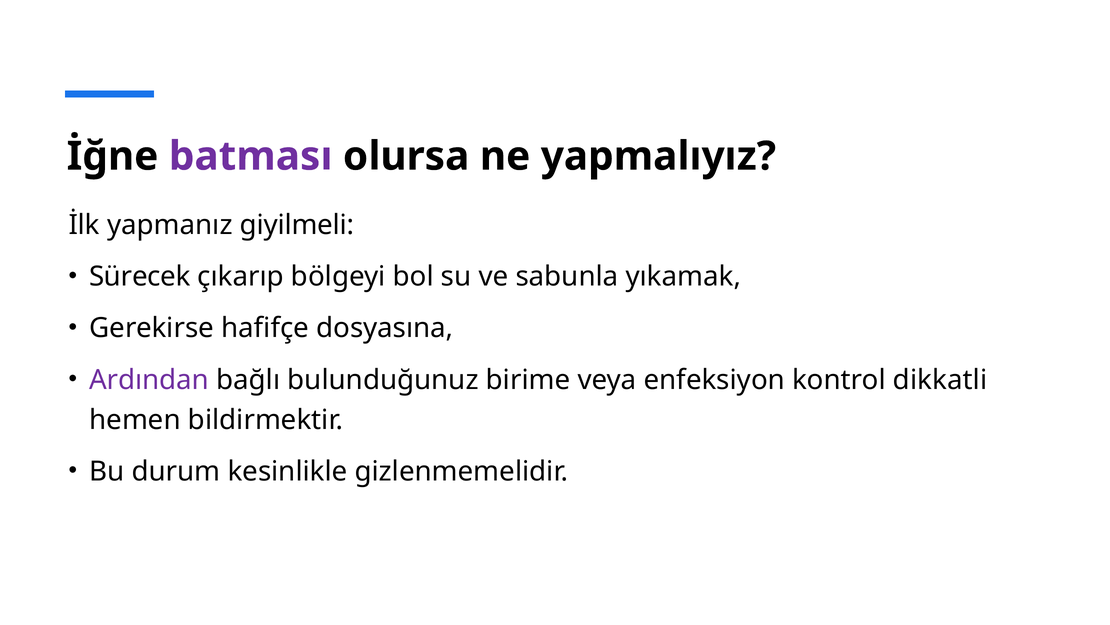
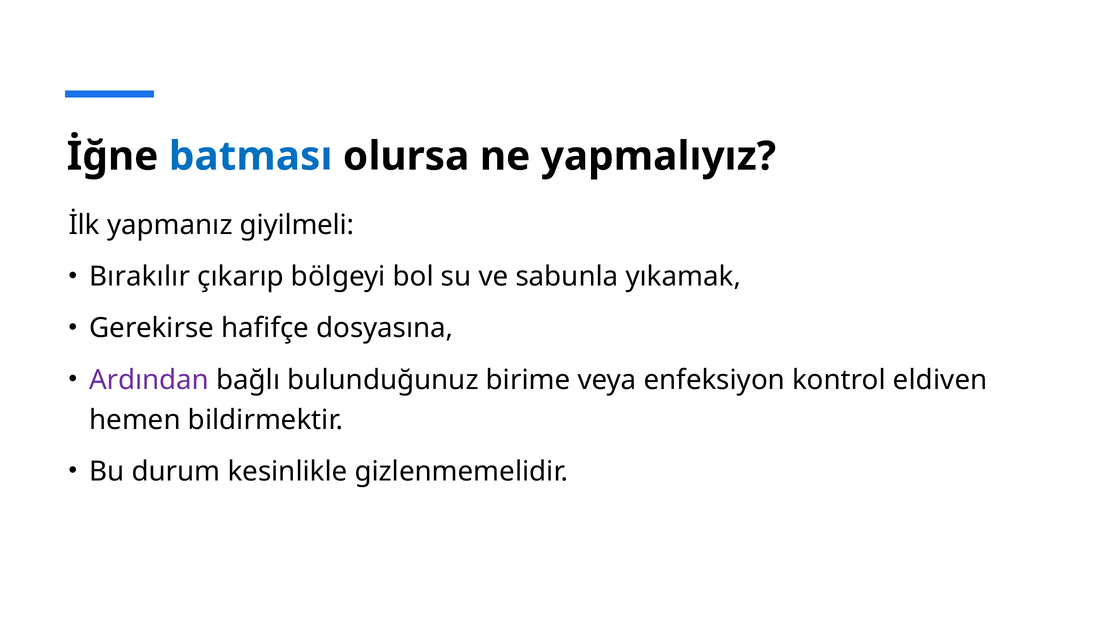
batması colour: purple -> blue (251, 156)
Sürecek: Sürecek -> Bırakılır (140, 276)
dikkatli: dikkatli -> eldiven (940, 379)
